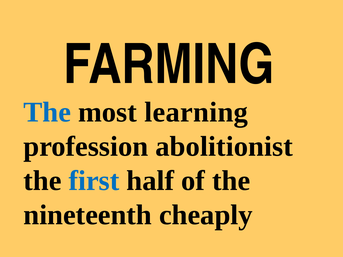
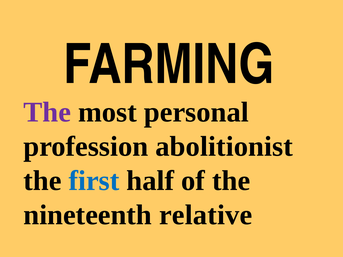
The colour: blue -> purple (47, 112)
learning: learning -> personal (196, 112)
cheaply: cheaply -> relative (206, 215)
